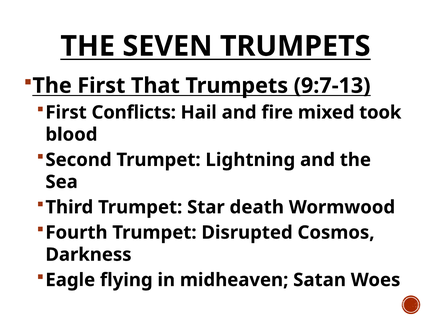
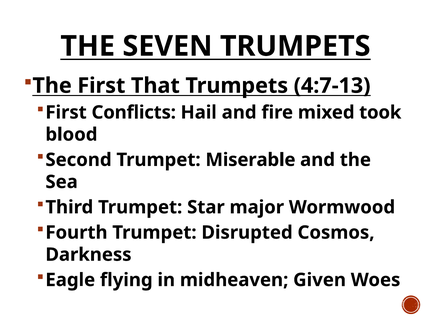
9:7-13: 9:7-13 -> 4:7-13 (332, 85)
Lightning: Lightning -> Miserable (250, 159)
death: death -> major (257, 207)
Satan: Satan -> Given (320, 279)
